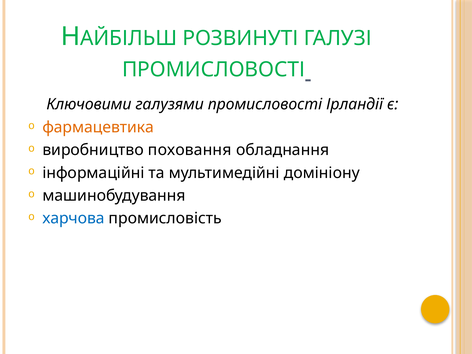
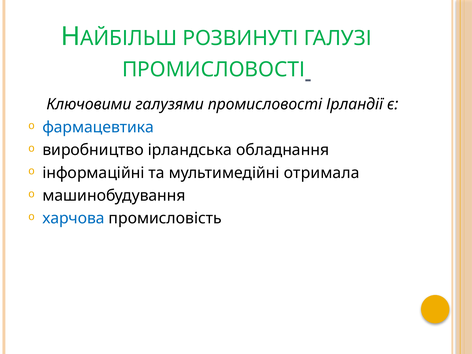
фармацевтика colour: orange -> blue (98, 127)
поховання: поховання -> ірландська (190, 150)
домініону: домініону -> отримала (322, 173)
